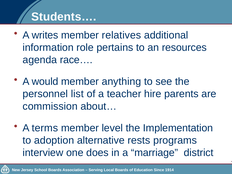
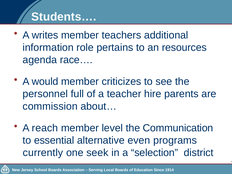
relatives: relatives -> teachers (121, 35)
anything: anything -> criticizes (121, 82)
list: list -> full (77, 94)
terms: terms -> reach (45, 128)
Implementation: Implementation -> Communication (178, 128)
adoption: adoption -> essential (54, 140)
rests: rests -> even (139, 140)
interview: interview -> currently (43, 153)
does: does -> seek (97, 153)
marriage: marriage -> selection (155, 153)
